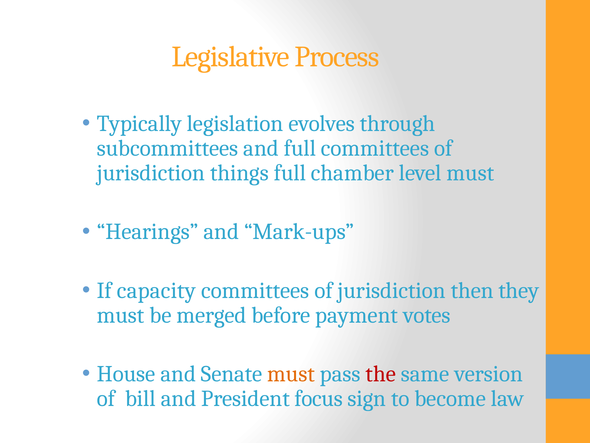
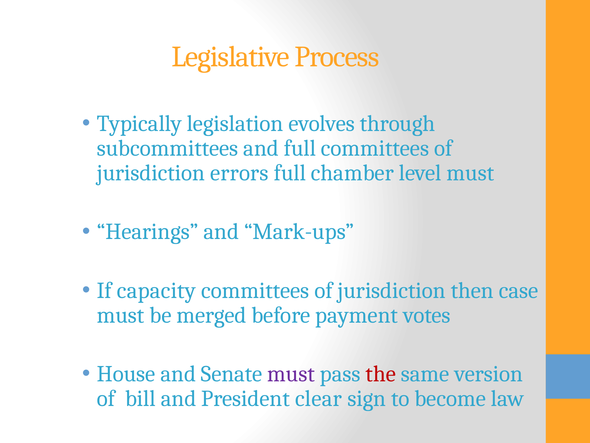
things: things -> errors (239, 173)
they: they -> case (519, 290)
must colour: orange -> purple (291, 374)
focus: focus -> clear (318, 398)
